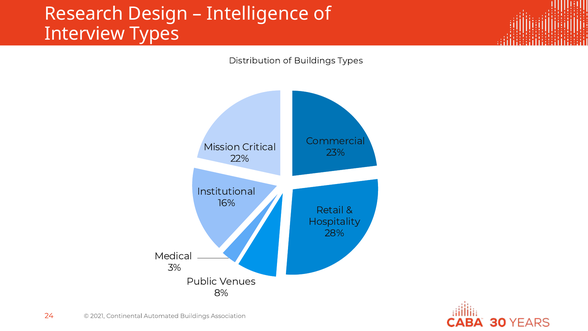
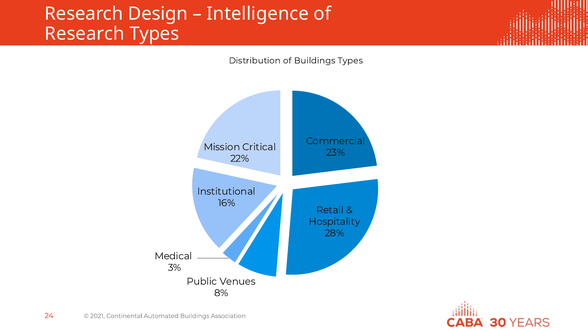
Interview: Interview -> Research (85, 34)
